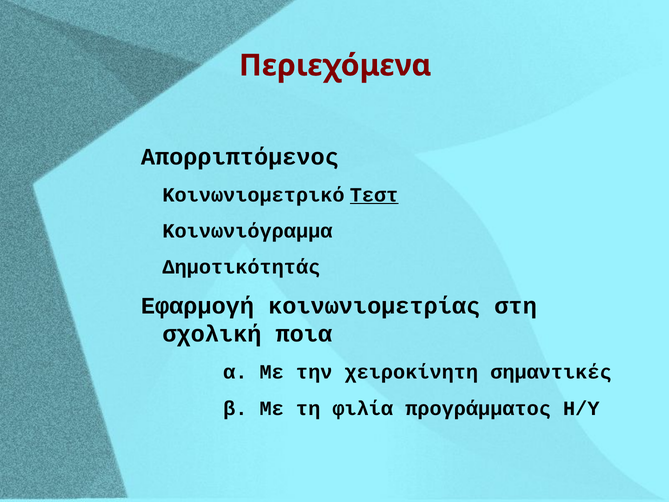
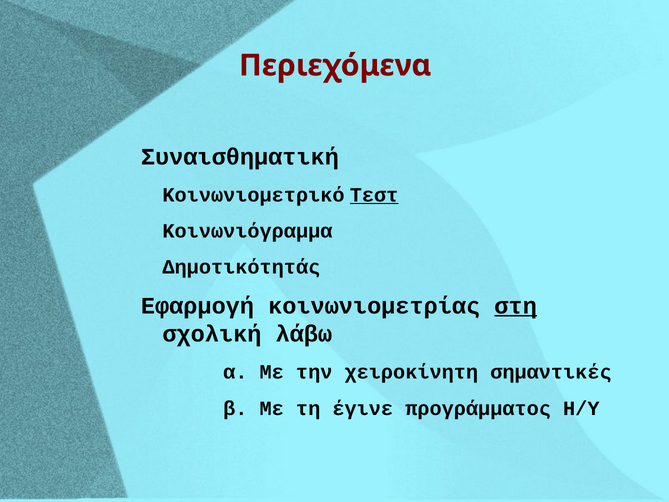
Απορριπτόμενος: Απορριπτόμενος -> Συναισθηματική (240, 157)
στη underline: none -> present (516, 306)
ποια: ποια -> λάβω (304, 334)
φιλία: φιλία -> έγινε (363, 408)
